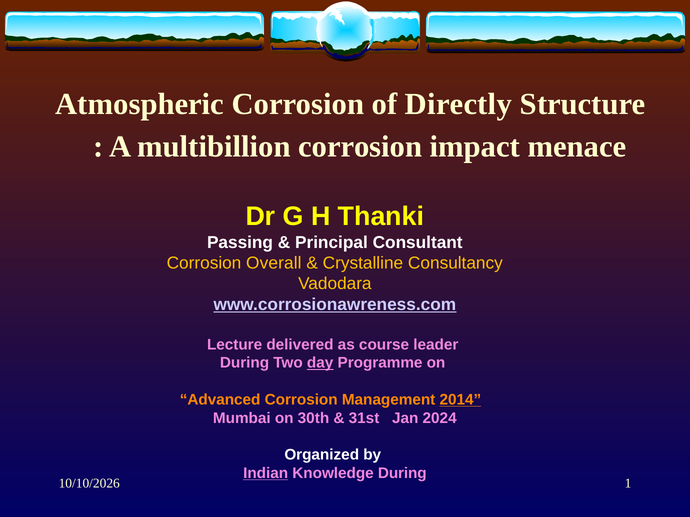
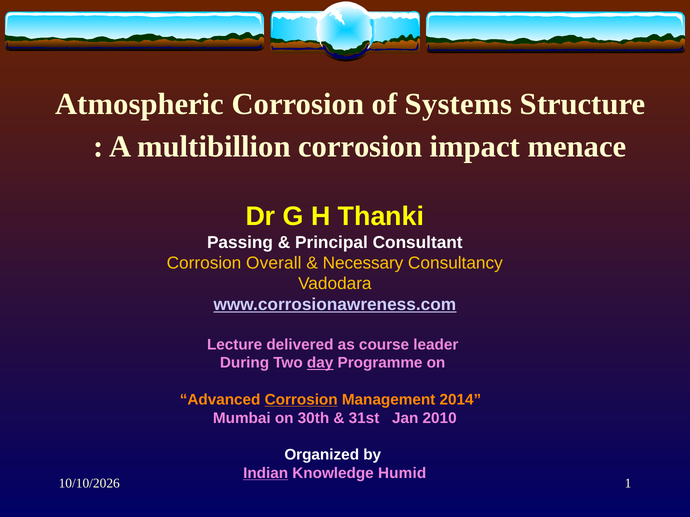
Directly: Directly -> Systems (458, 104)
Crystalline: Crystalline -> Necessary (363, 263)
Corrosion underline: none -> present (301, 400)
2014 underline: present -> none (460, 400)
2024: 2024 -> 2010 (440, 418)
Knowledge During: During -> Humid (402, 474)
